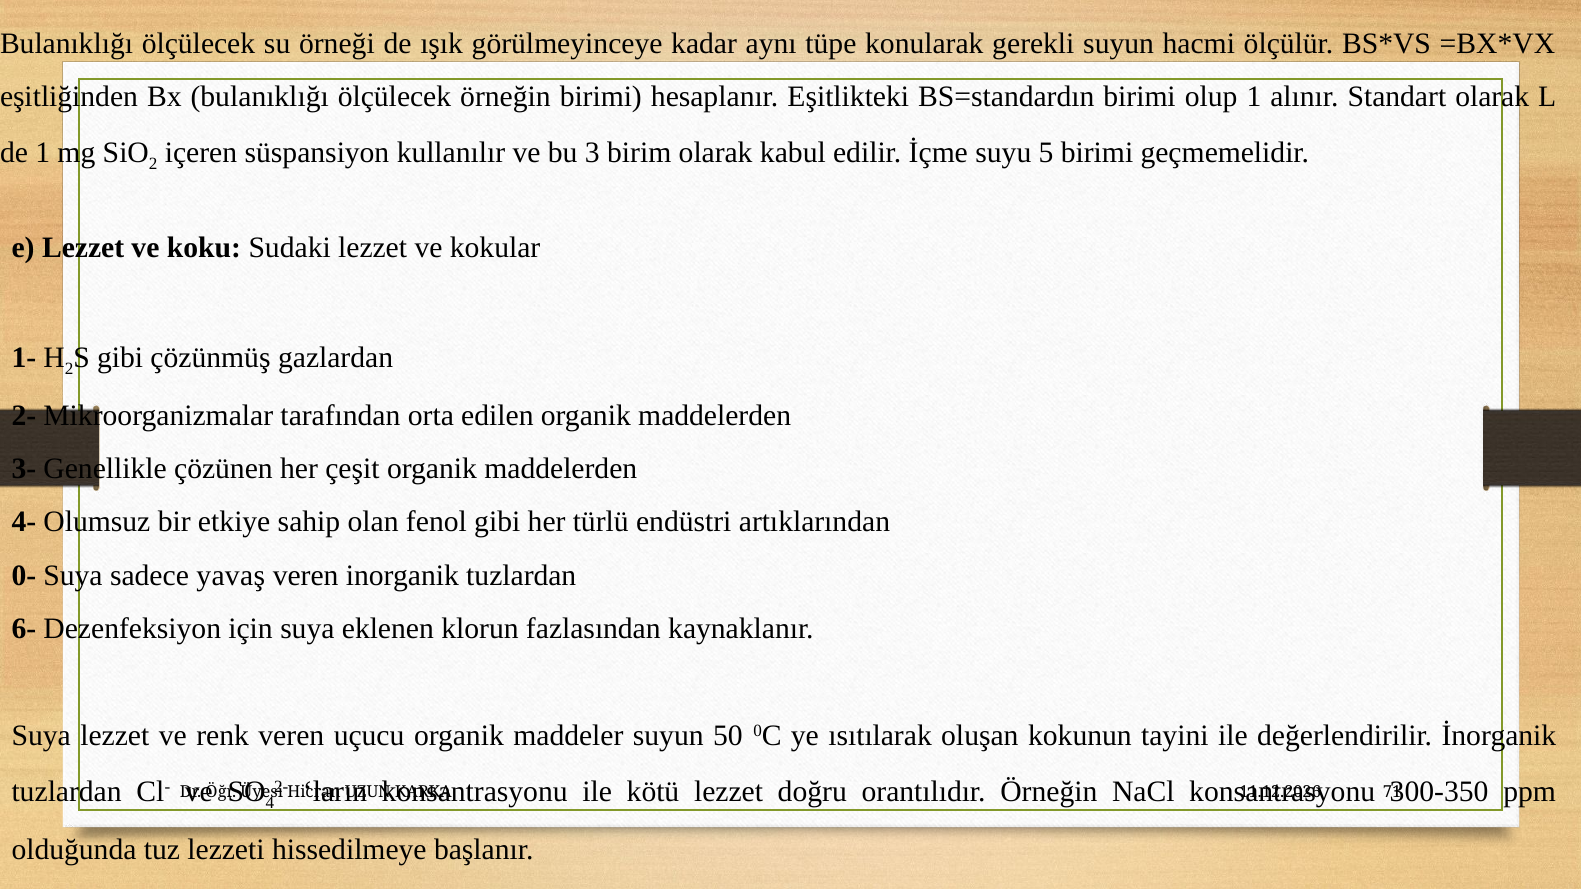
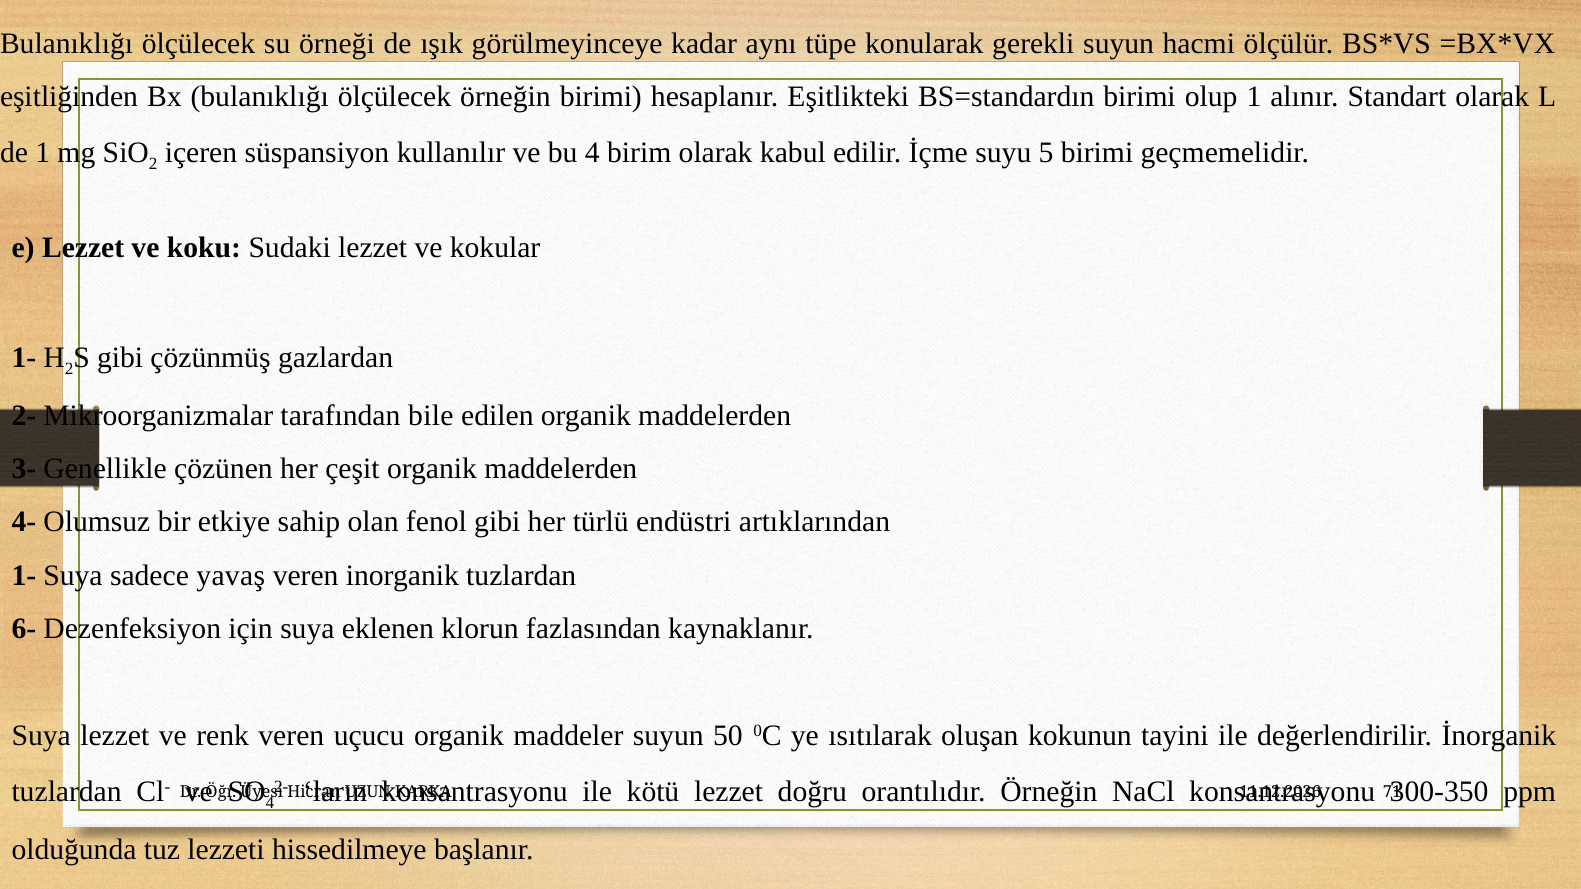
bu 3: 3 -> 4 (592, 153)
orta: orta -> bile (431, 416)
0-: 0- -> 1- (24, 576)
